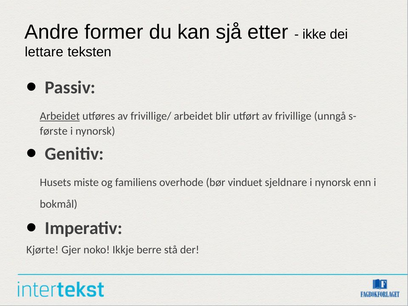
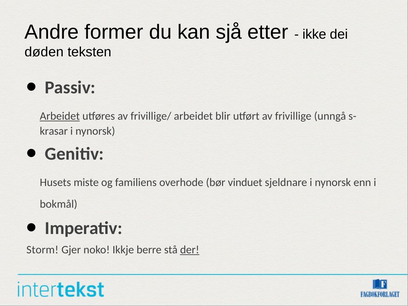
lettare: lettare -> døden (44, 52)
første: første -> krasar (54, 131)
Kjørte: Kjørte -> Storm (42, 250)
der underline: none -> present (190, 250)
